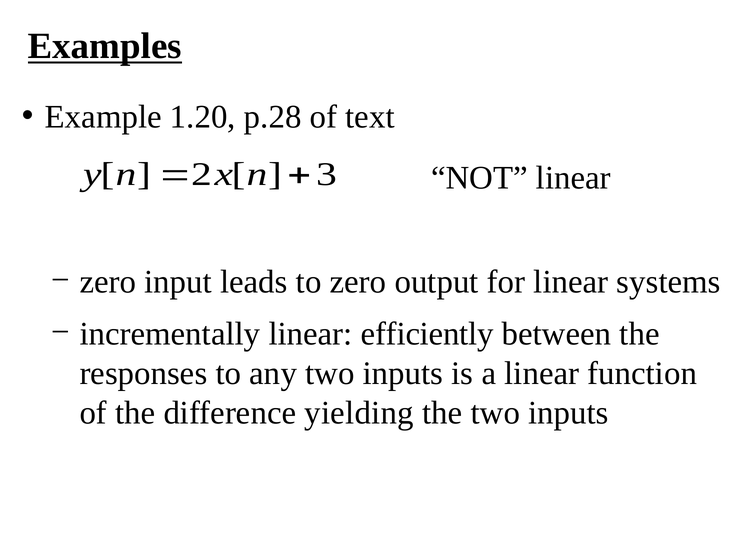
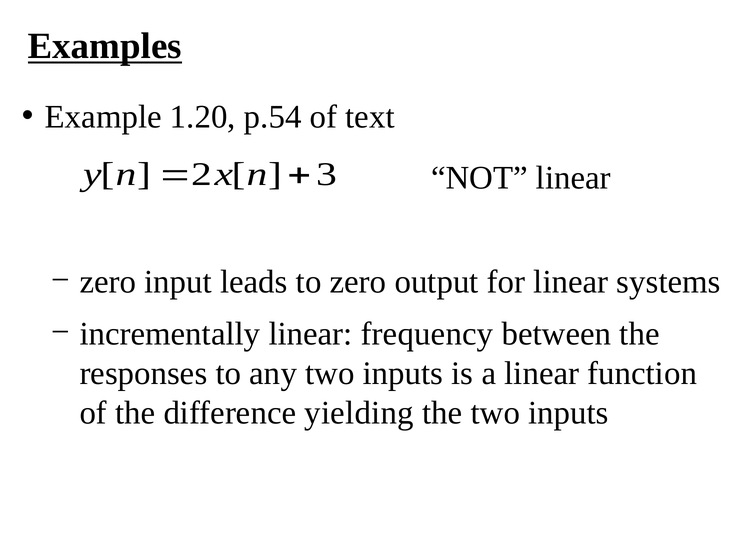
p.28: p.28 -> p.54 (273, 117)
efficiently: efficiently -> frequency (427, 334)
